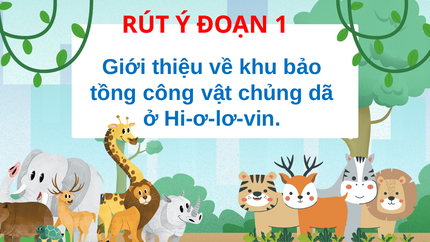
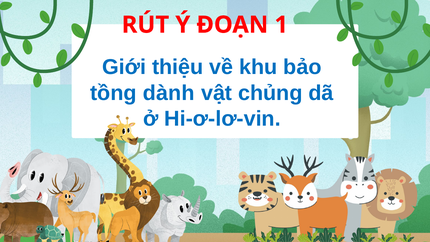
công: công -> dành (169, 93)
